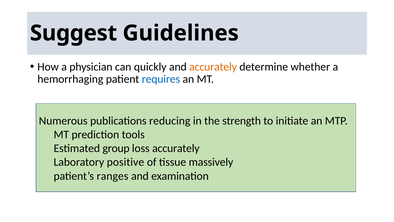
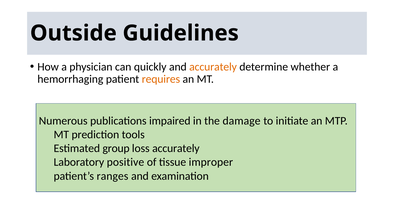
Suggest: Suggest -> Outside (73, 33)
requires colour: blue -> orange (161, 79)
reducing: reducing -> impaired (170, 121)
strength: strength -> damage (242, 121)
massively: massively -> improper (211, 162)
